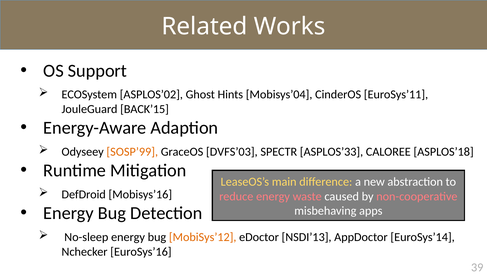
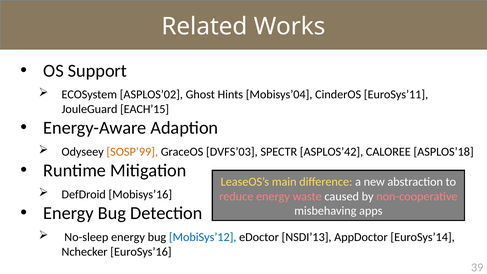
BACK’15: BACK’15 -> EACH’15 (145, 109)
ASPLOS’33: ASPLOS’33 -> ASPLOS’42 (332, 152)
MobiSys’12 colour: orange -> blue (203, 237)
